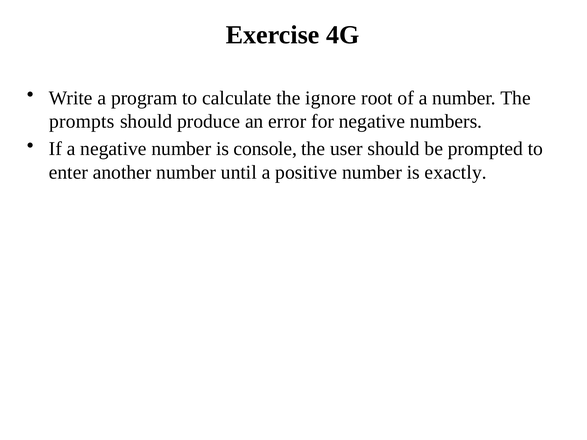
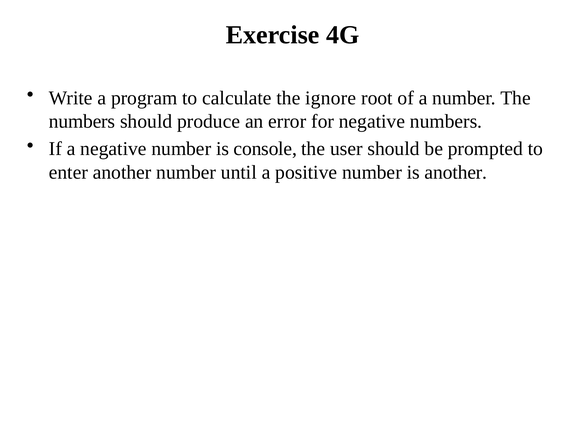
prompts: prompts -> numbers (82, 121)
is exactly: exactly -> another (456, 172)
